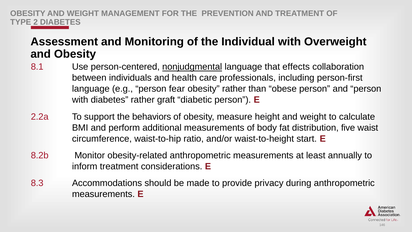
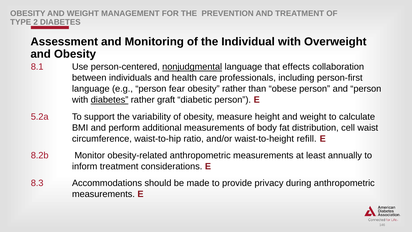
diabetes underline: none -> present (110, 100)
2.2a: 2.2a -> 5.2a (40, 117)
behaviors: behaviors -> variability (152, 117)
five: five -> cell (348, 128)
start: start -> refill (307, 139)
